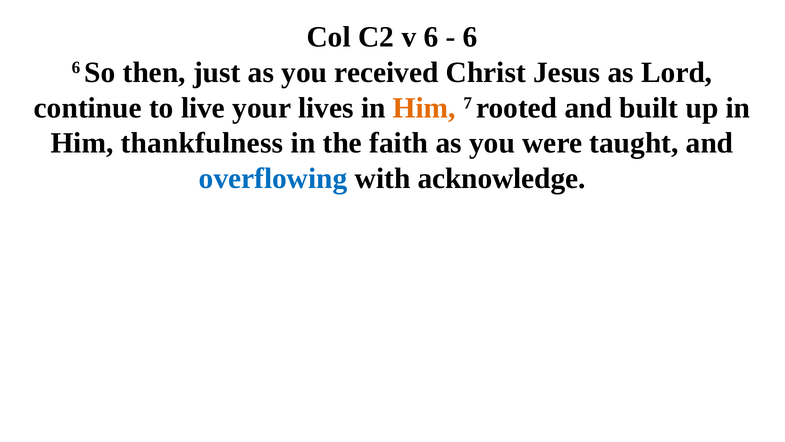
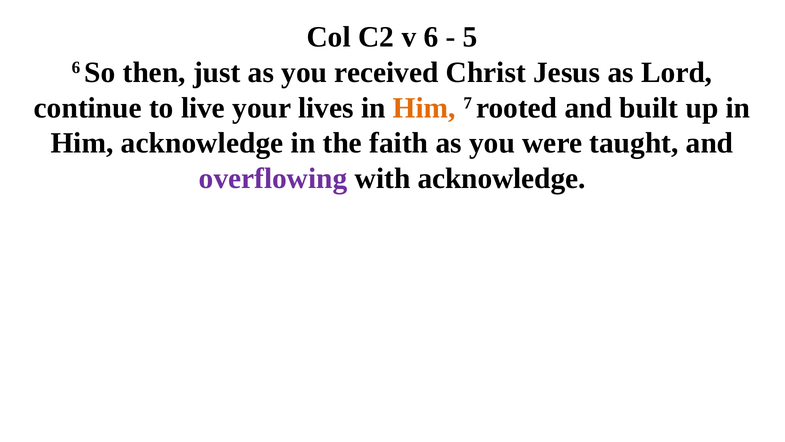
6: 6 -> 5 (470, 37)
Him thankfulness: thankfulness -> acknowledge (202, 143)
overflowing colour: blue -> purple (273, 178)
